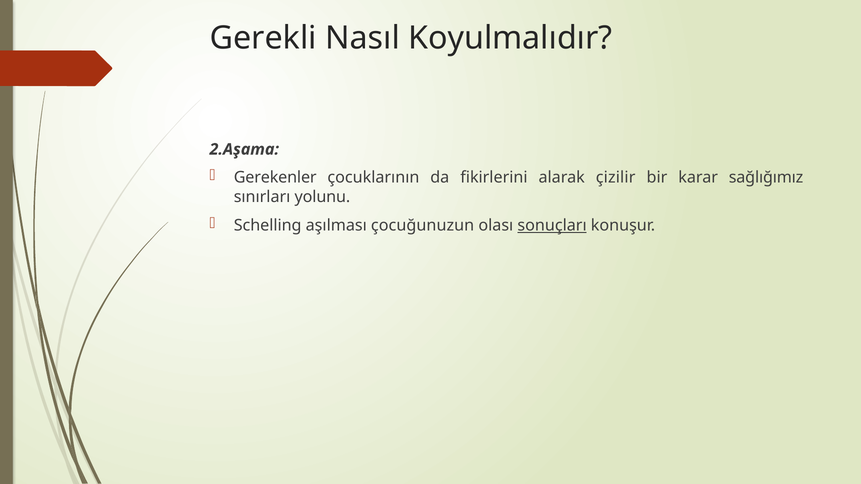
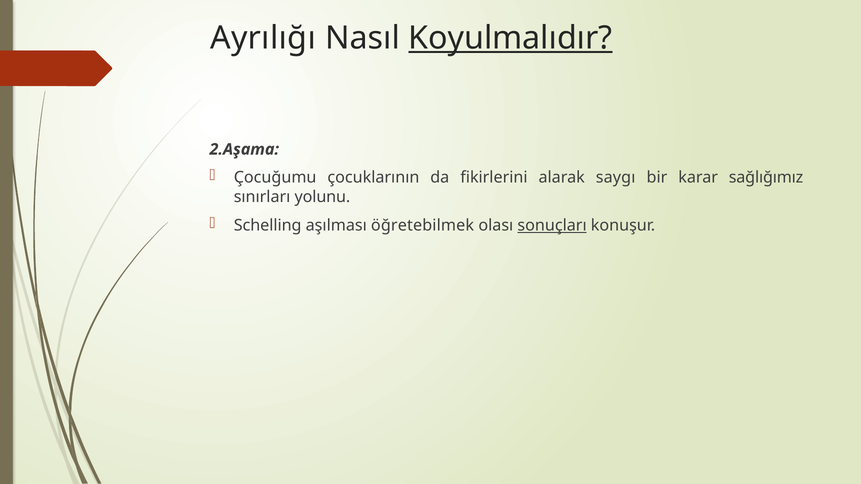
Gerekli: Gerekli -> Ayrılığı (263, 38)
Koyulmalıdır underline: none -> present (510, 38)
Gerekenler: Gerekenler -> Çocuğumu (275, 178)
çizilir: çizilir -> saygı (616, 178)
çocuğunuzun: çocuğunuzun -> öğretebilmek (423, 225)
